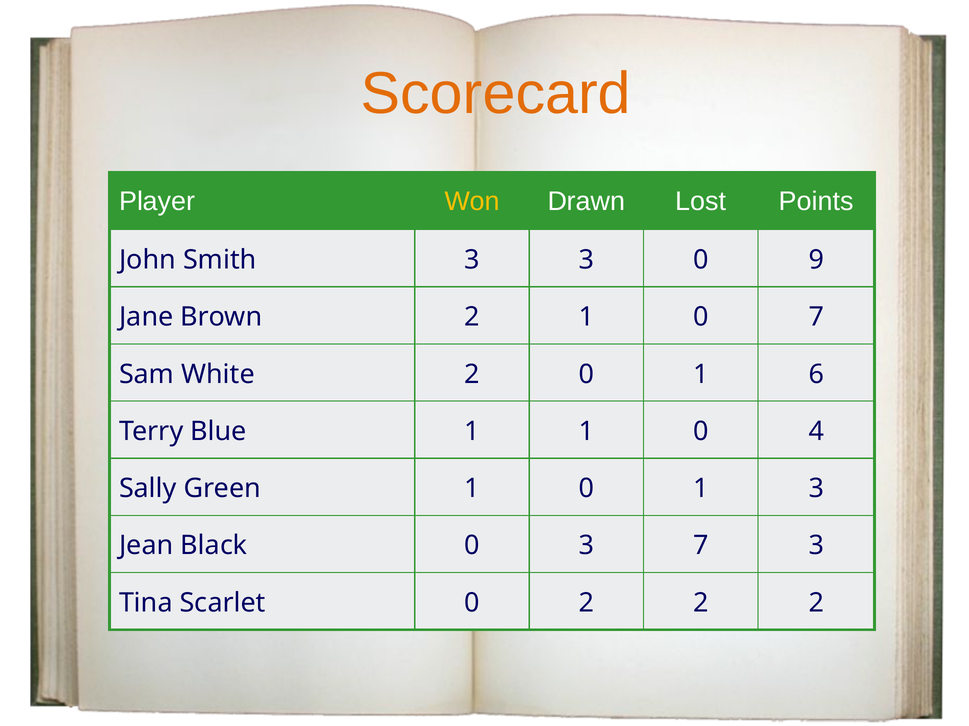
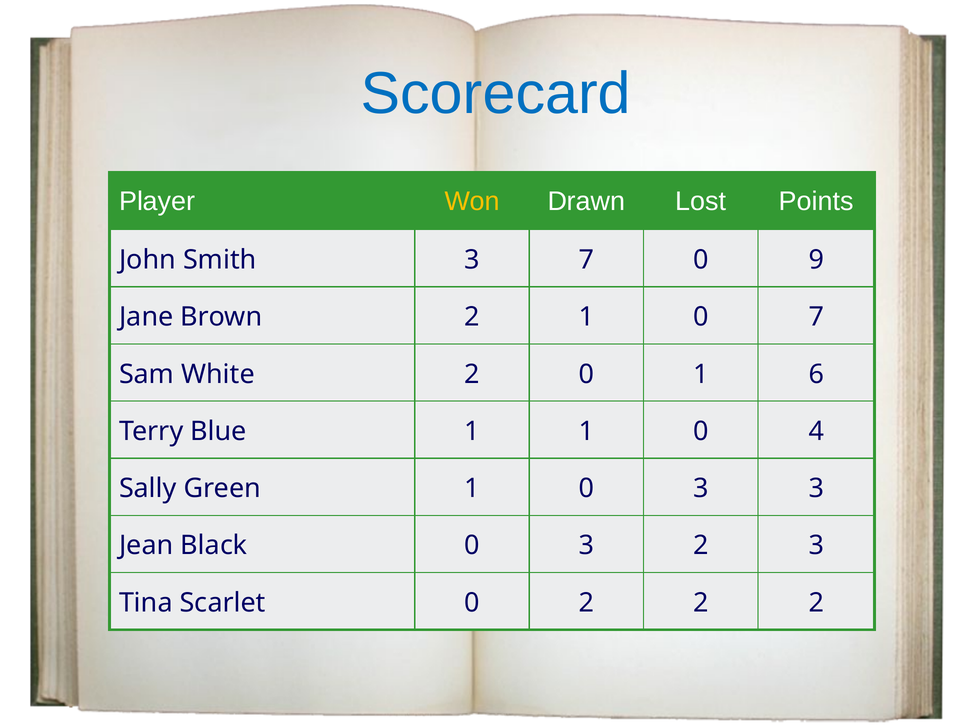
Scorecard colour: orange -> blue (496, 94)
3 3: 3 -> 7 (586, 260)
1 0 1: 1 -> 3 (701, 489)
3 7: 7 -> 2 (701, 546)
